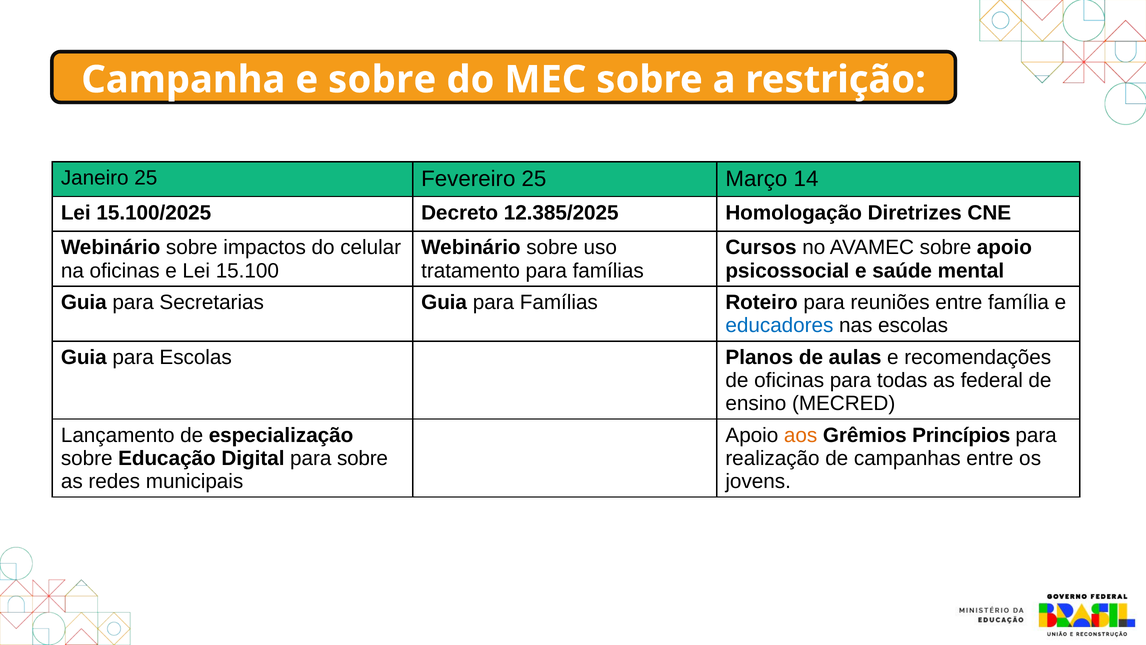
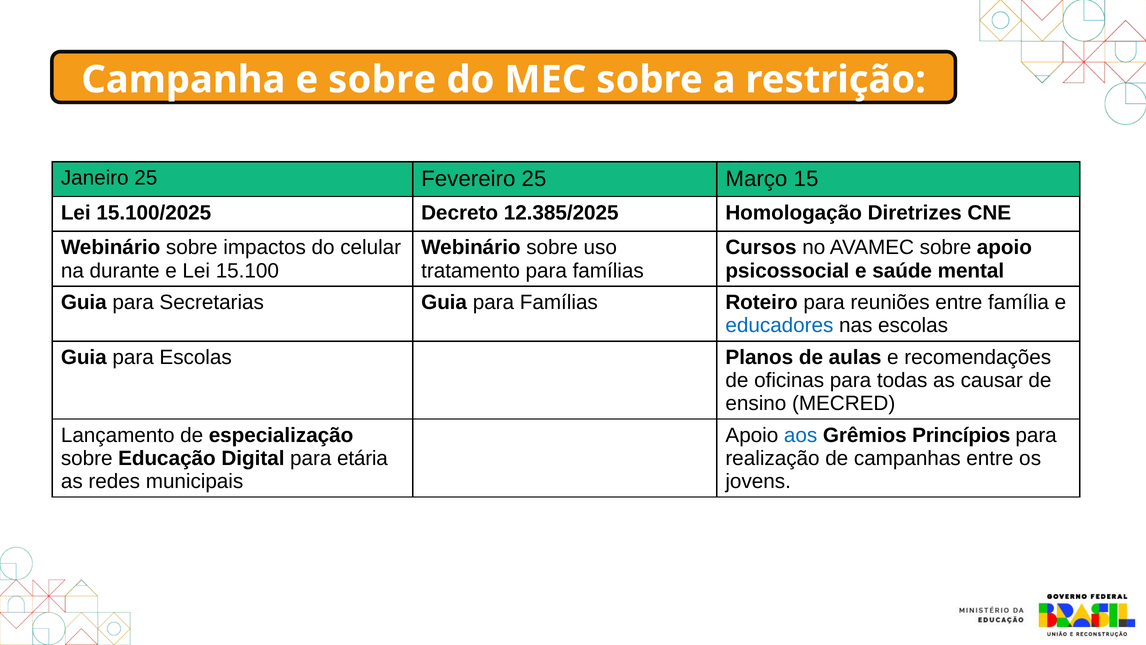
14: 14 -> 15 (806, 179)
na oficinas: oficinas -> durante (125, 271)
federal: federal -> causar (992, 380)
aos colour: orange -> blue (801, 435)
para sobre: sobre -> etária (362, 458)
